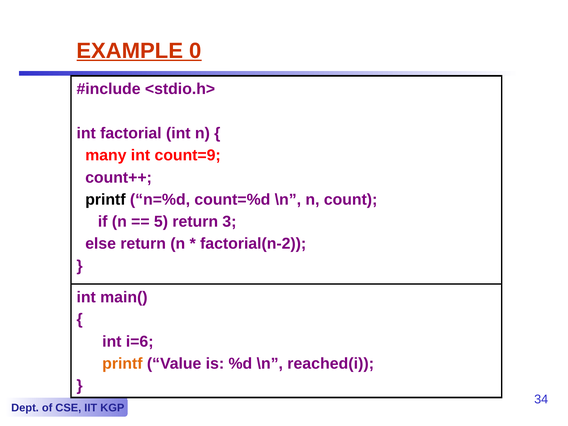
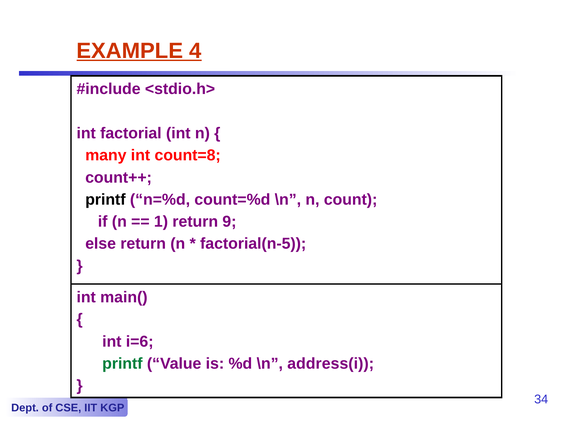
0: 0 -> 4 (195, 51)
count=9: count=9 -> count=8 (188, 155)
5: 5 -> 1 (161, 222)
3: 3 -> 9 (229, 222)
factorial(n-2: factorial(n-2 -> factorial(n-5 (253, 244)
printf colour: orange -> green (122, 364)
reached(i: reached(i -> address(i (331, 364)
